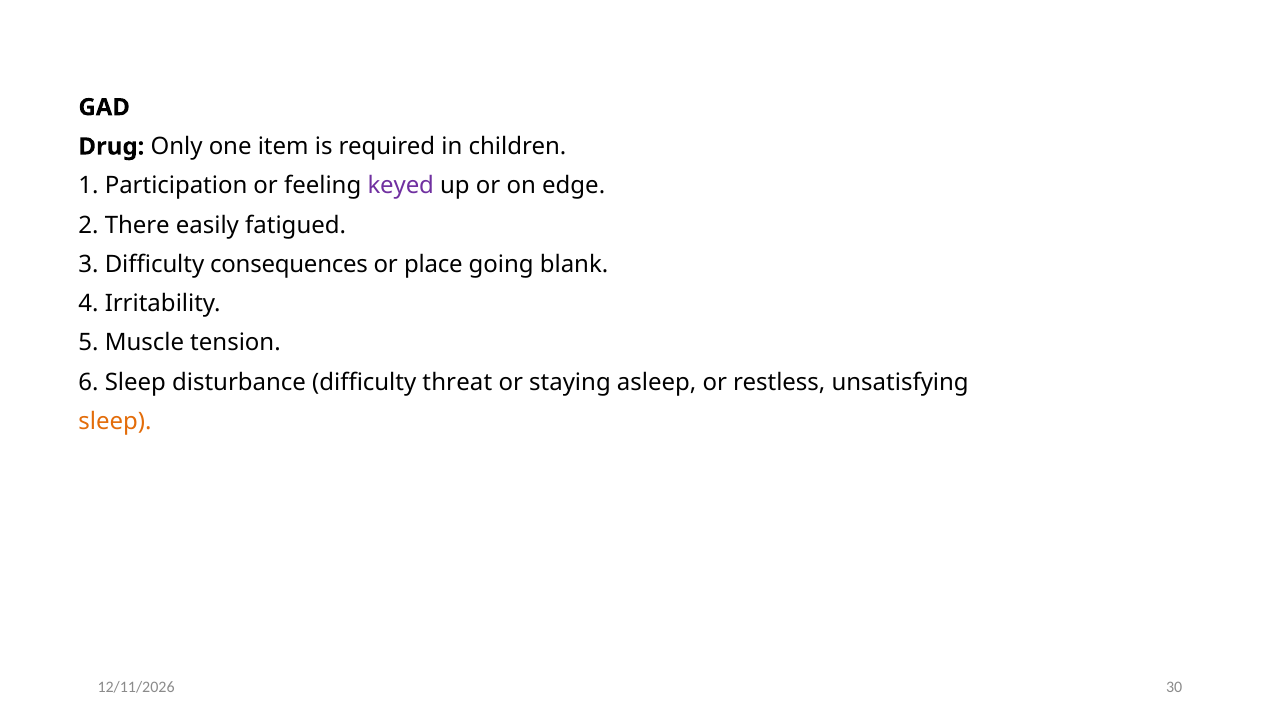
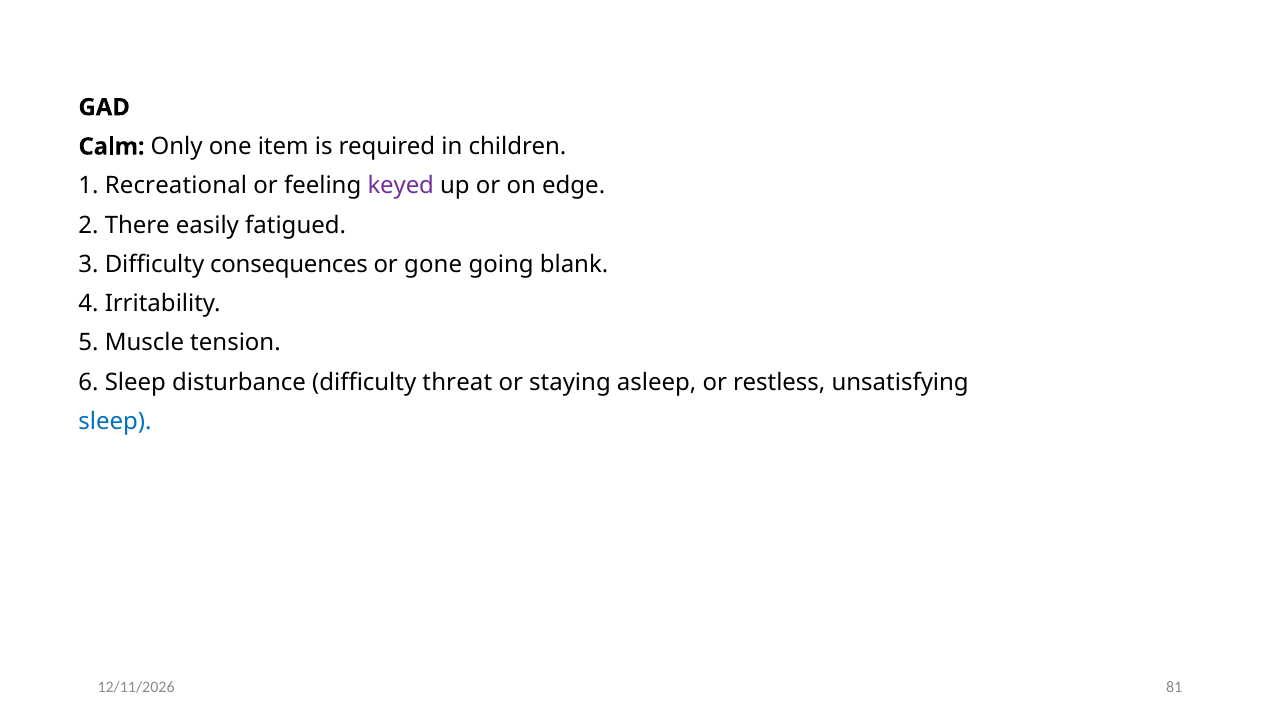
Drug: Drug -> Calm (112, 147)
Participation: Participation -> Recreational (176, 186)
place: place -> gone (433, 264)
sleep colour: orange -> blue (115, 422)
30: 30 -> 81 (1174, 687)
